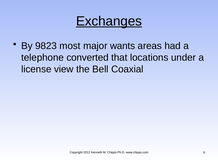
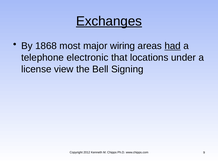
9823: 9823 -> 1868 (46, 46)
wants: wants -> wiring (123, 46)
had underline: none -> present (173, 46)
converted: converted -> electronic (88, 57)
Coaxial: Coaxial -> Signing (127, 69)
